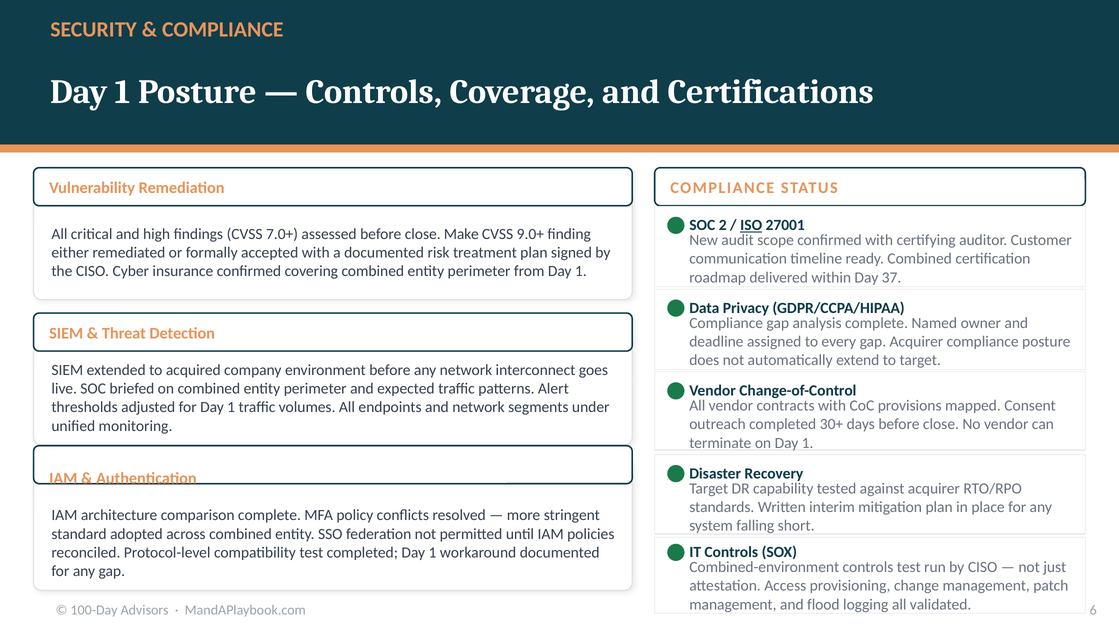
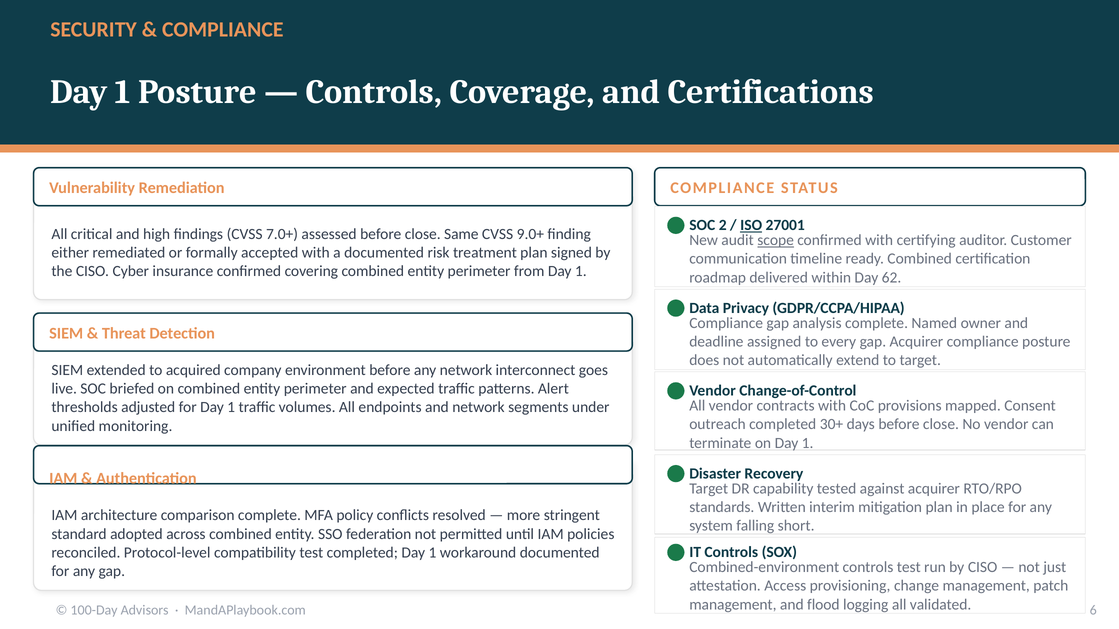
Make: Make -> Same (461, 234)
scope underline: none -> present (776, 240)
37: 37 -> 62 (892, 278)
